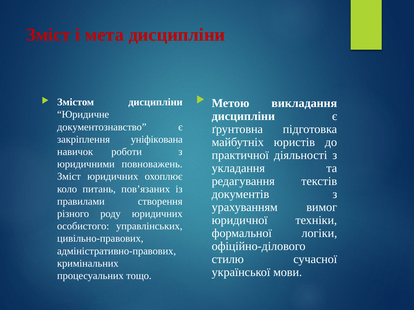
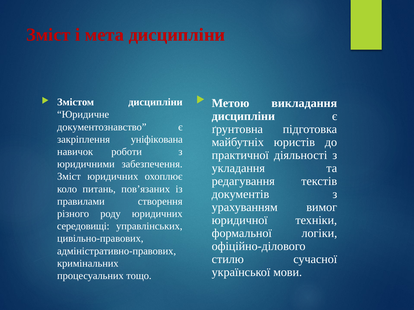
повноважень: повноважень -> забезпечення (152, 164)
особистого: особистого -> середовищі (83, 227)
